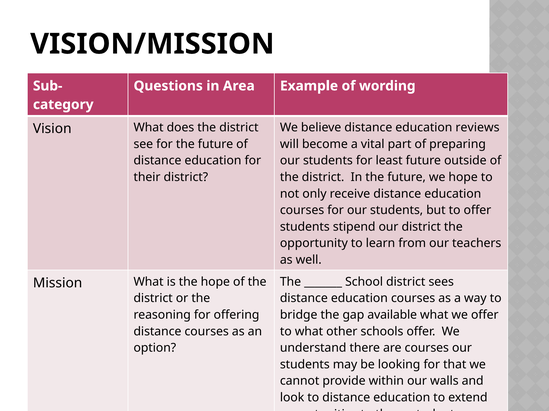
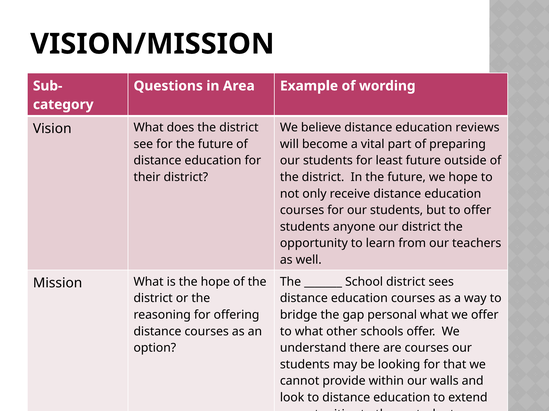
stipend: stipend -> anyone (354, 227)
available: available -> personal (392, 315)
